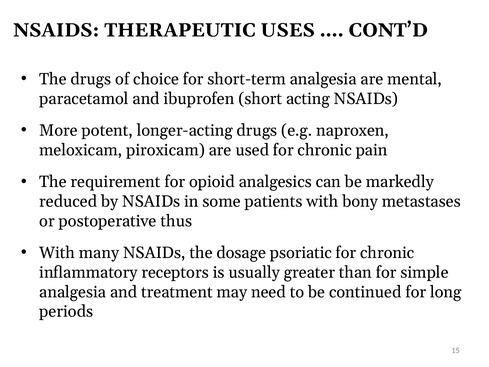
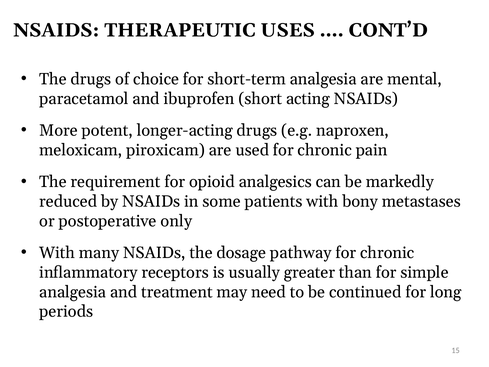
thus: thus -> only (176, 221)
psoriatic: psoriatic -> pathway (301, 253)
